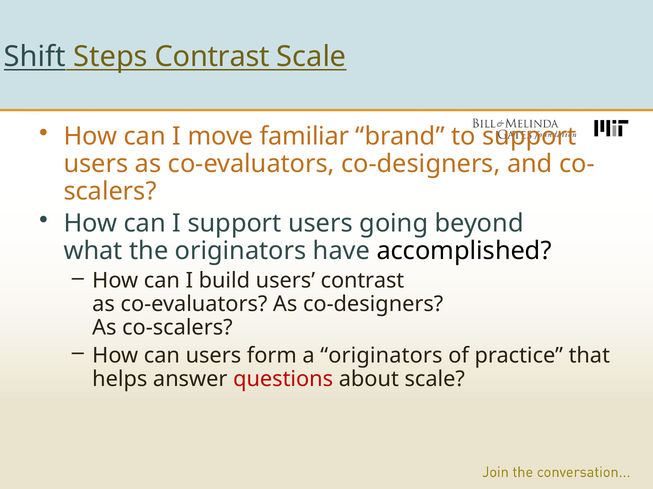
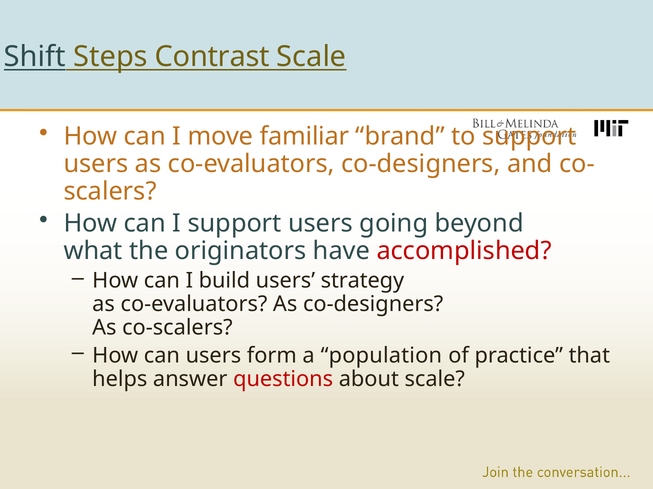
accomplished colour: black -> red (464, 251)
users contrast: contrast -> strategy (362, 281)
a originators: originators -> population (381, 356)
